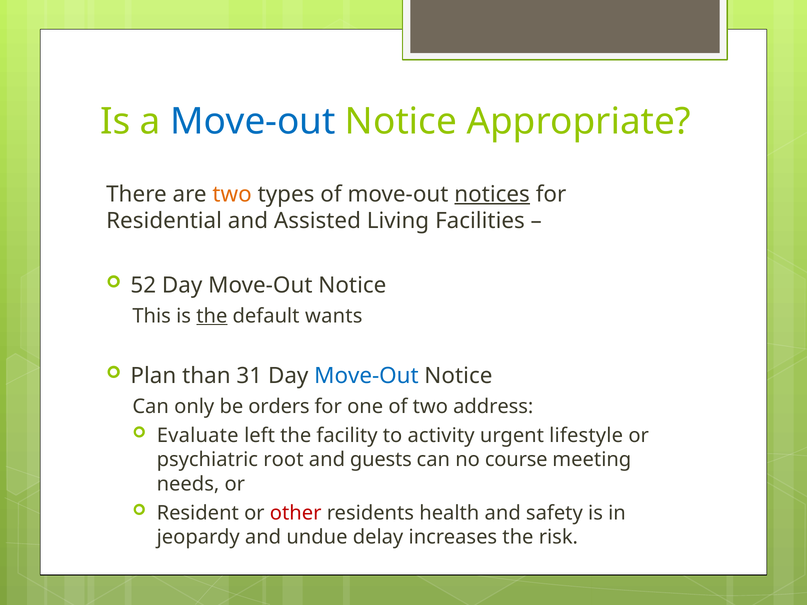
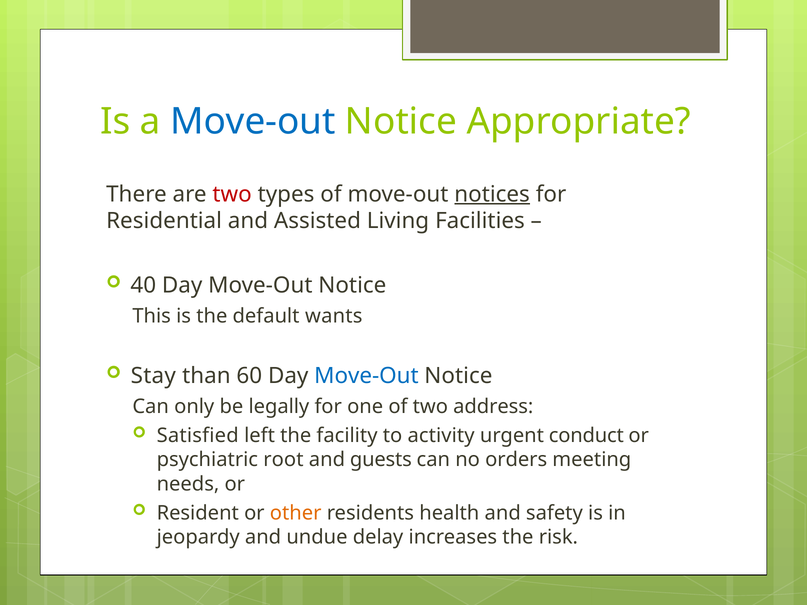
two colour: orange -> red (232, 194)
52: 52 -> 40 (143, 286)
the underline: present -> none (212, 316)
Plan: Plan -> Stay (153, 376)
31: 31 -> 60 (249, 376)
orders: orders -> legally (279, 407)
Evaluate: Evaluate -> Satisfied (198, 436)
lifestyle: lifestyle -> conduct (586, 436)
course: course -> orders (516, 460)
other colour: red -> orange (296, 513)
